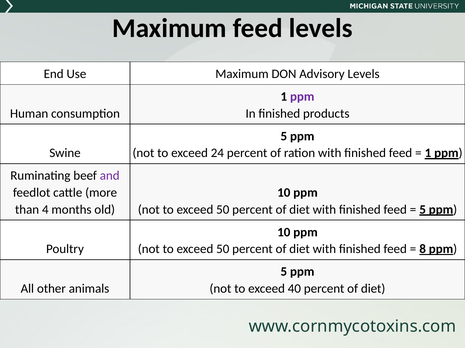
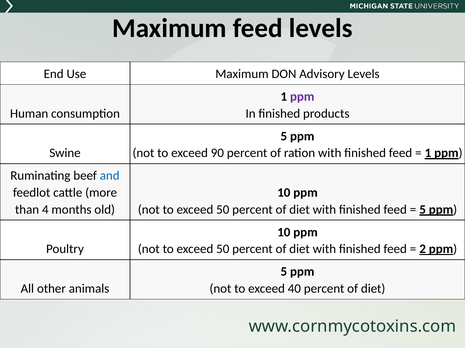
24: 24 -> 90 (217, 153)
and colour: purple -> blue (110, 176)
8: 8 -> 2 (423, 250)
